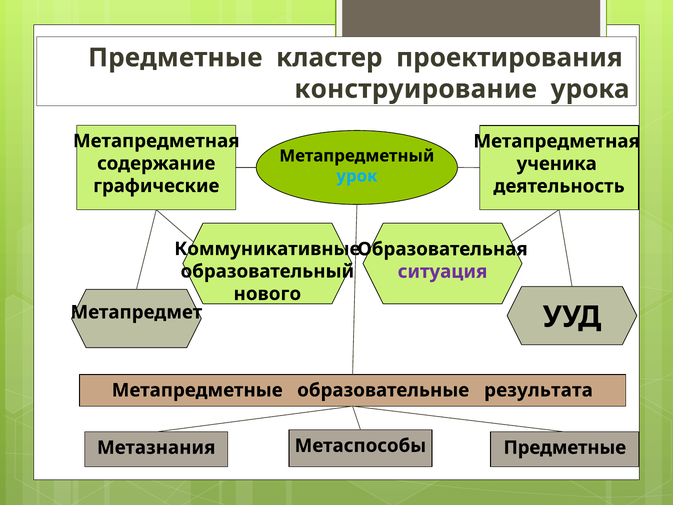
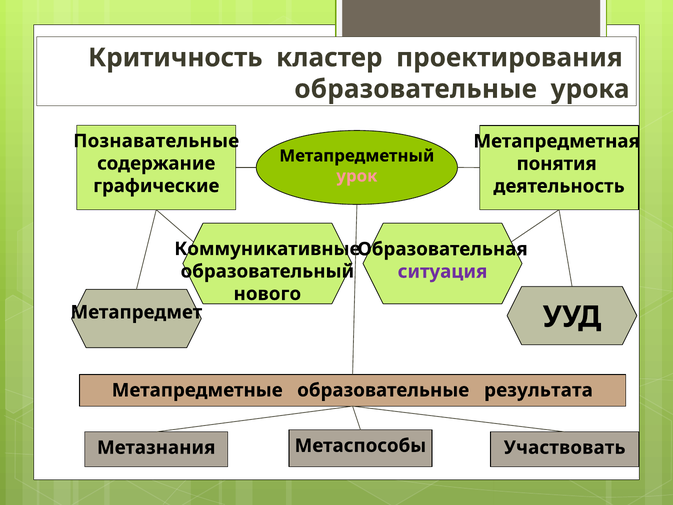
Предметные: Предметные -> Критичность (175, 58)
конструирование: конструирование -> образовательные (416, 89)
Метапредметная: Метапредметная -> Познавательные (156, 141)
ученика: ученика -> понятия (557, 164)
урок colour: light blue -> pink (357, 176)
Метаспособы Предметные: Предметные -> Участвовать (565, 447)
